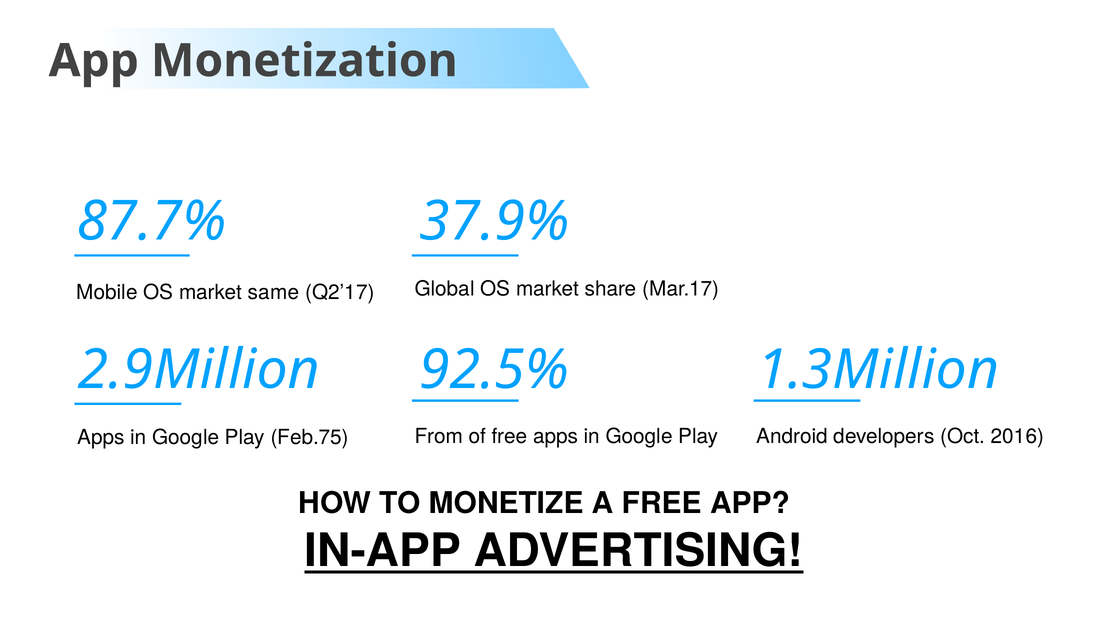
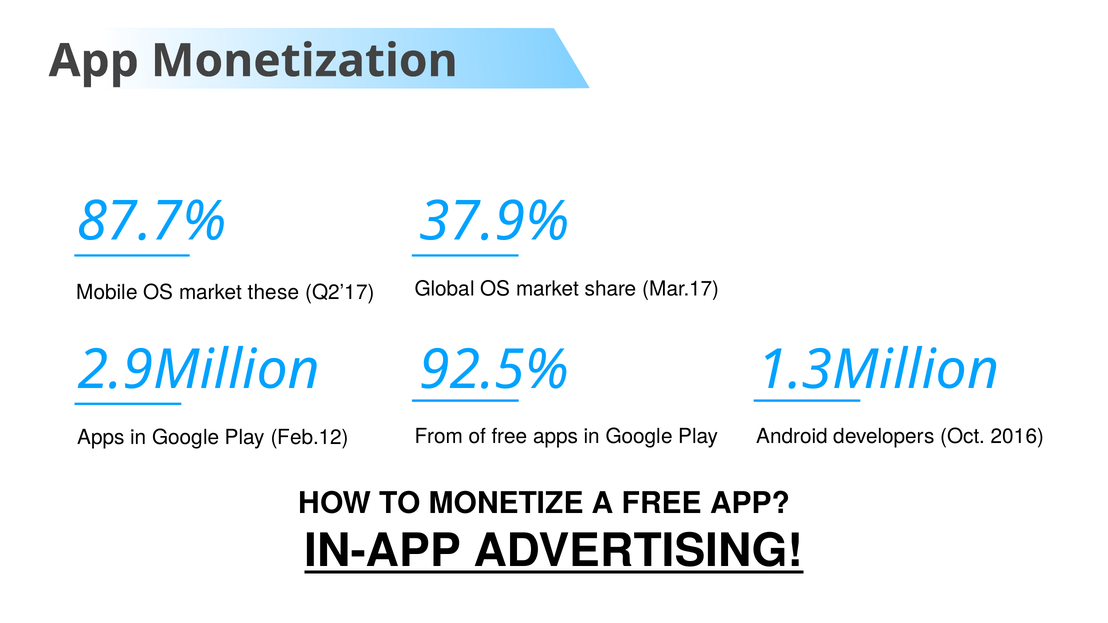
same: same -> these (274, 292)
Feb.75: Feb.75 -> Feb.12 (310, 437)
